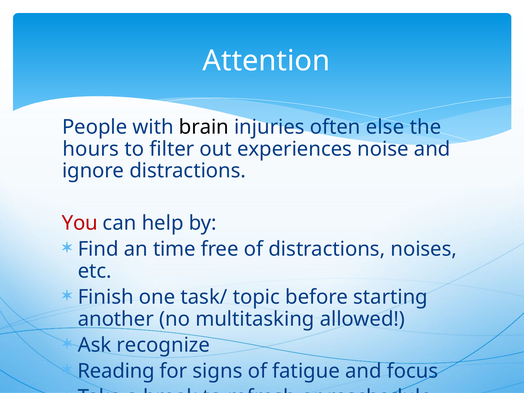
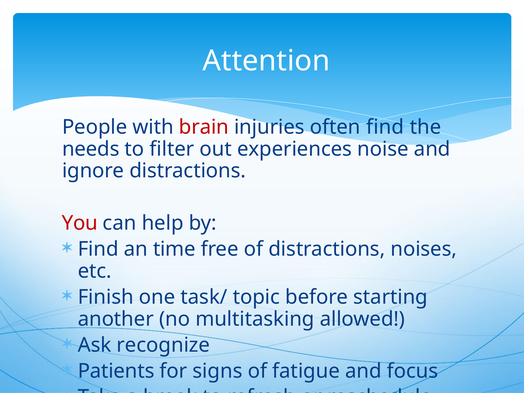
brain colour: black -> red (204, 127)
often else: else -> find (385, 127)
hours: hours -> needs (91, 149)
Reading: Reading -> Patients (116, 371)
